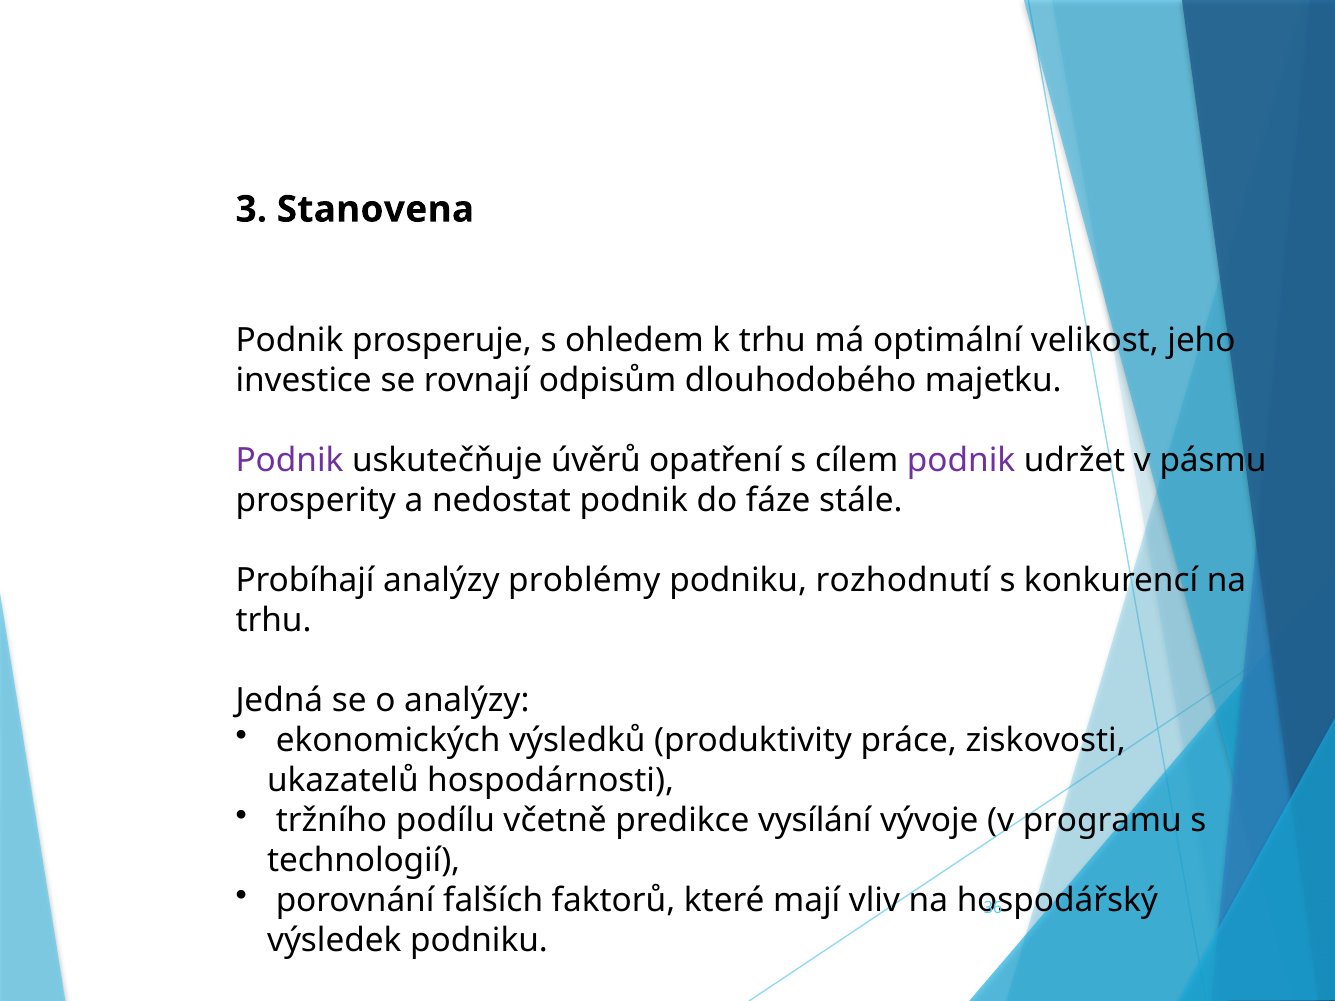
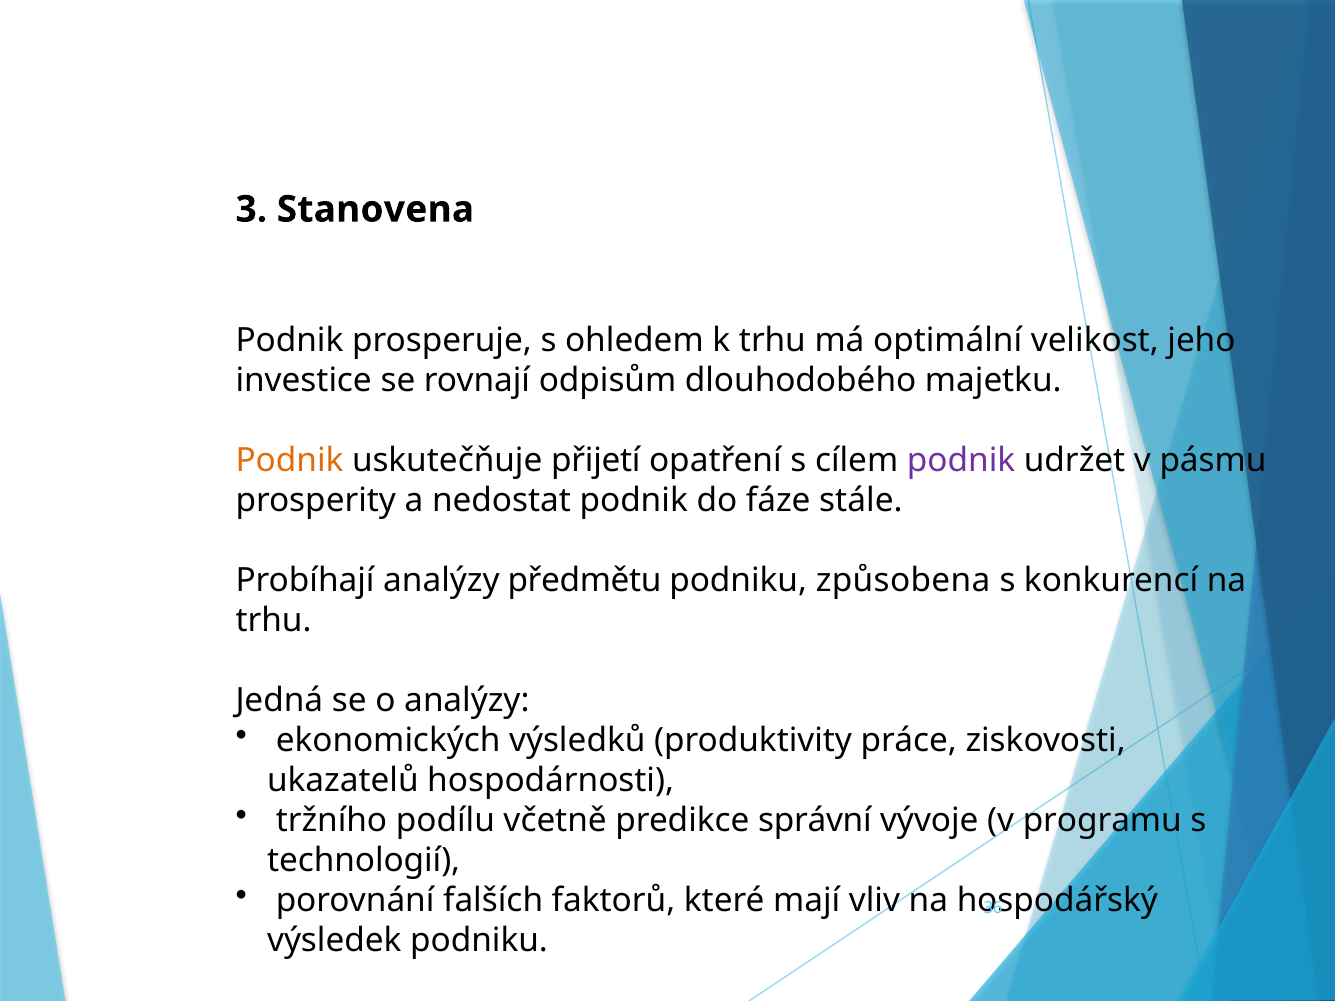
Podnik colour: purple -> orange (289, 461)
úvěrů: úvěrů -> přijetí (596, 461)
problémy: problémy -> předmětu (585, 581)
rozhodnutí: rozhodnutí -> způsobena (903, 581)
vysílání: vysílání -> správní (815, 821)
